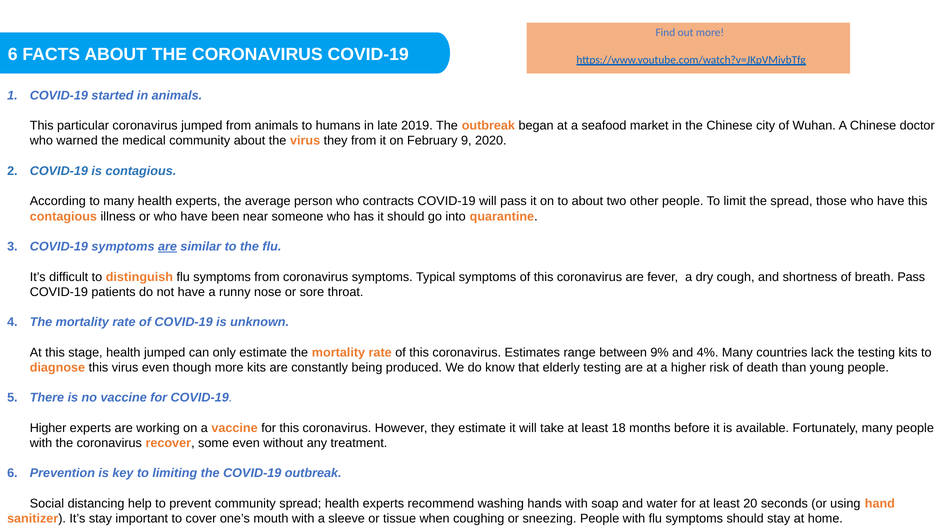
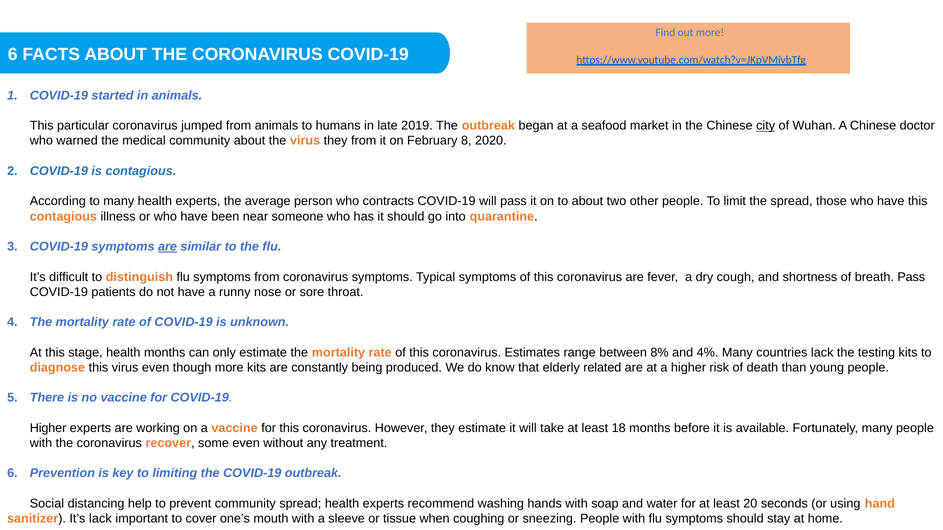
city underline: none -> present (766, 126)
9: 9 -> 8 (466, 141)
health jumped: jumped -> months (165, 353)
9%: 9% -> 8% (660, 353)
elderly testing: testing -> related (602, 368)
It’s stay: stay -> lack (100, 519)
